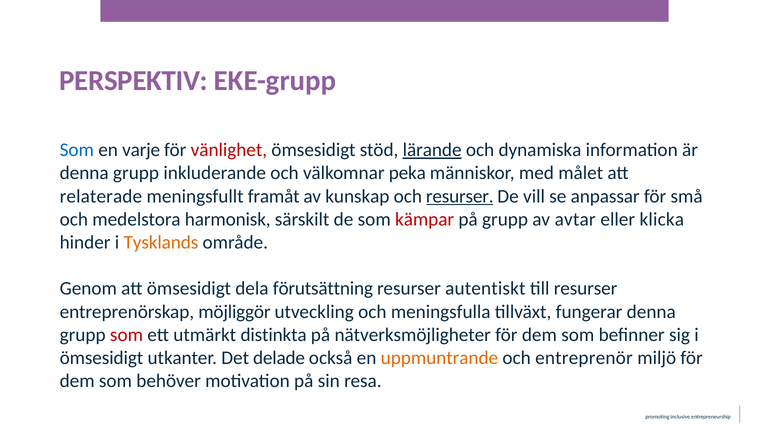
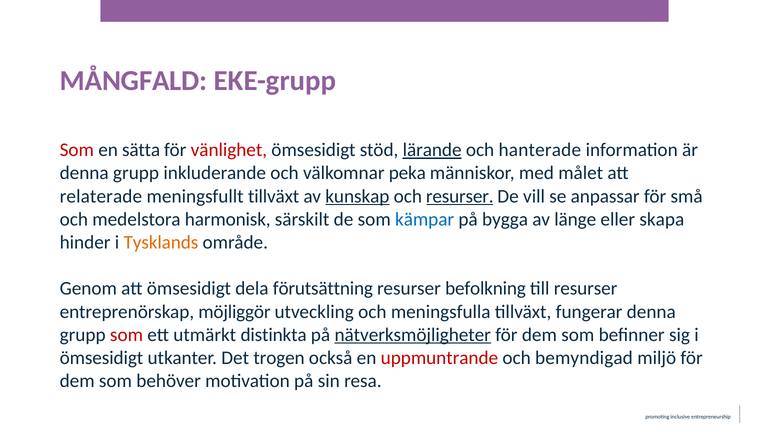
PERSPEKTIV: PERSPEKTIV -> MÅNGFALD (134, 81)
Som colour: blue -> red (77, 150)
varje: varje -> sätta (141, 150)
dynamiska: dynamiska -> hanterade (540, 150)
meningsfullt framåt: framåt -> tillväxt (274, 196)
kunskap underline: none -> present (357, 196)
kämpar colour: red -> blue (425, 219)
på grupp: grupp -> bygga (505, 219)
avtar: avtar -> länge (575, 219)
klicka: klicka -> skapa (662, 219)
autentiskt: autentiskt -> befolkning (485, 288)
nätverksmöjligheter underline: none -> present (413, 334)
delade: delade -> trogen (279, 357)
uppmuntrande colour: orange -> red (439, 357)
entreprenör: entreprenör -> bemyndigad (584, 357)
